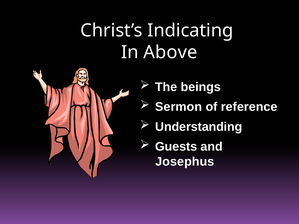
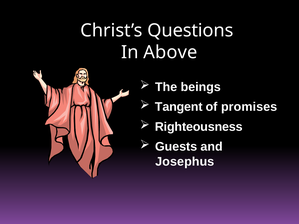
Indicating: Indicating -> Questions (190, 30)
Sermon: Sermon -> Tangent (179, 107)
reference: reference -> promises (249, 107)
Understanding: Understanding -> Righteousness (199, 127)
